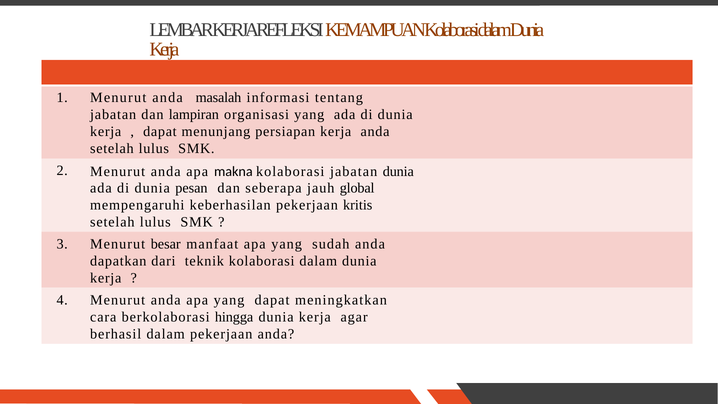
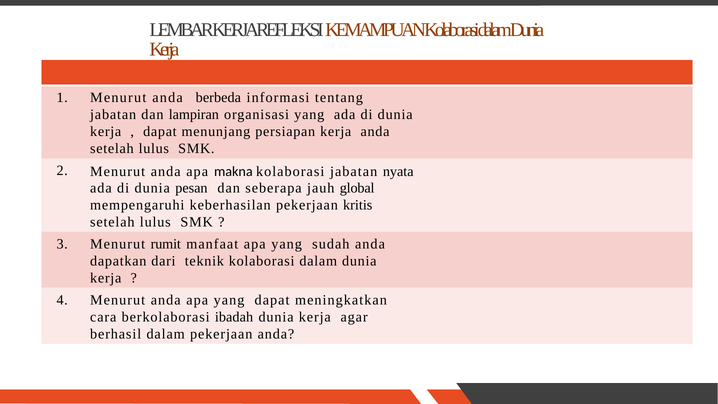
masalah: masalah -> berbeda (218, 98)
jabatan dunia: dunia -> nyata (398, 171)
besar: besar -> rumit (166, 244)
hingga: hingga -> ibadah (234, 317)
